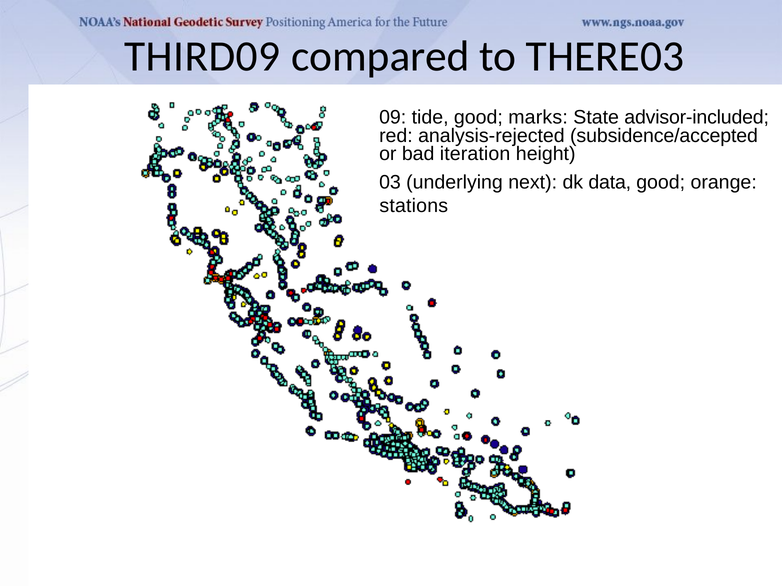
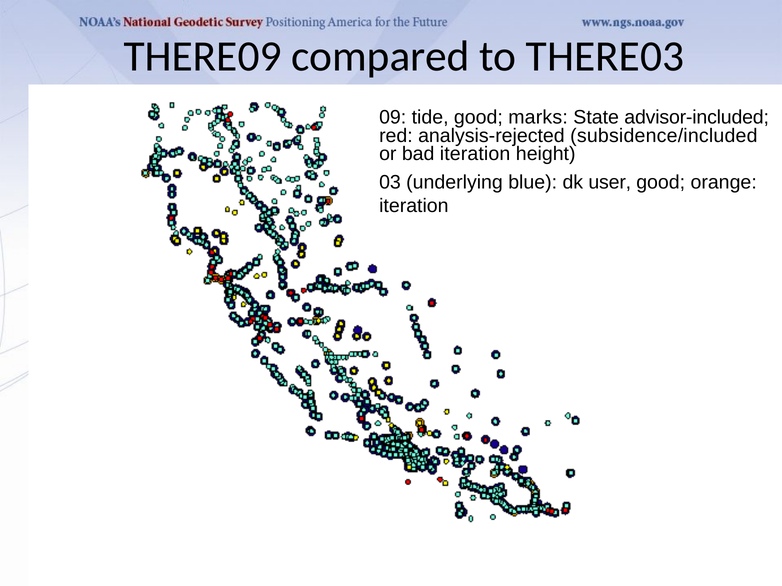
THIRD09: THIRD09 -> THERE09 (203, 56)
subsidence/accepted: subsidence/accepted -> subsidence/included (664, 136)
next: next -> blue (533, 182)
data: data -> user (610, 182)
stations: stations -> iteration (414, 206)
